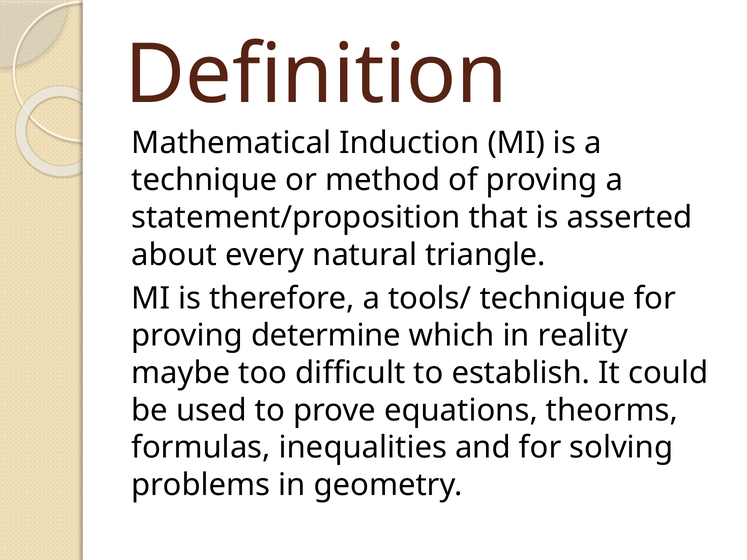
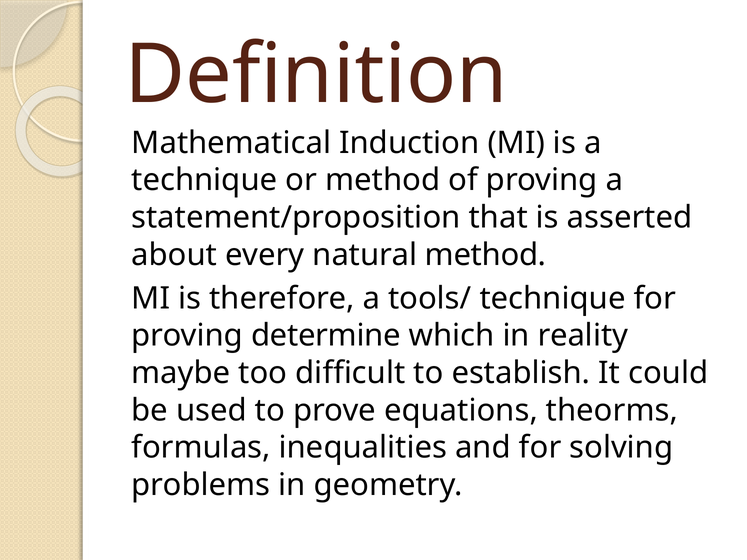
natural triangle: triangle -> method (486, 255)
